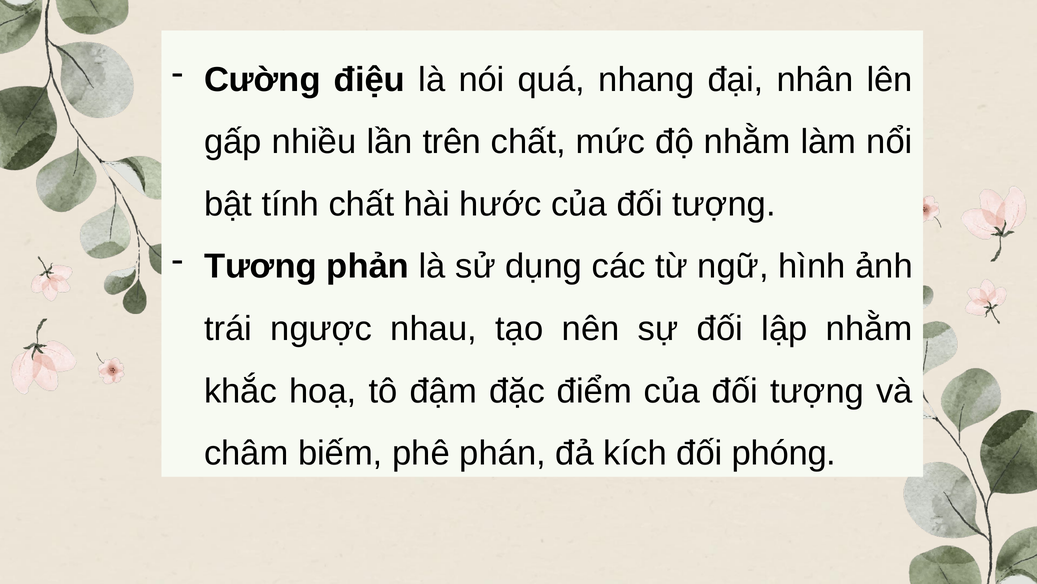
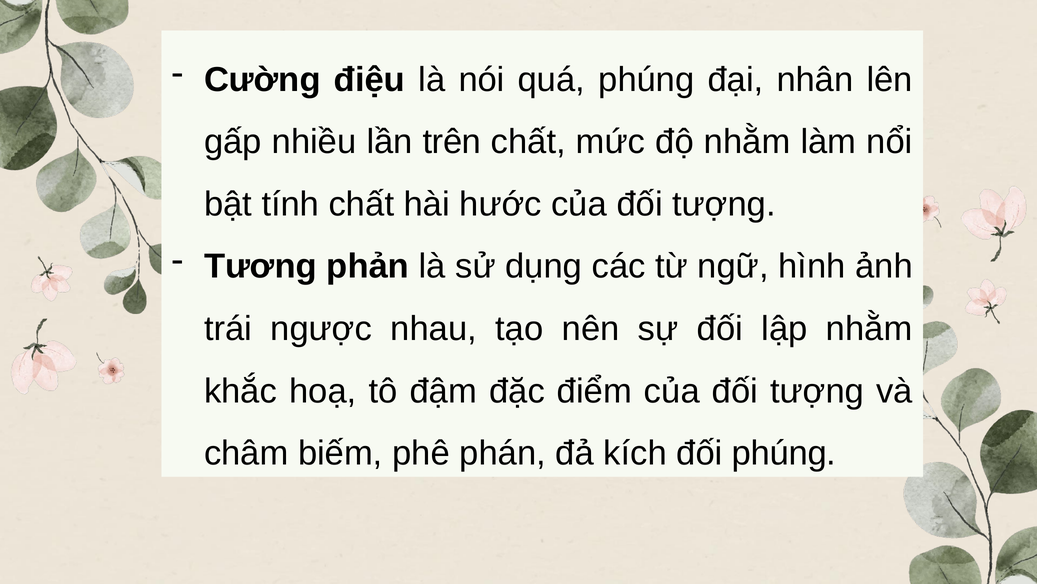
quá nhang: nhang -> phúng (646, 80)
đối phóng: phóng -> phúng (784, 453)
